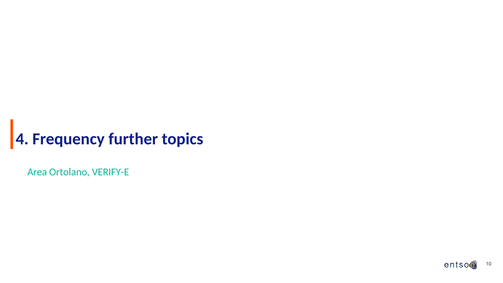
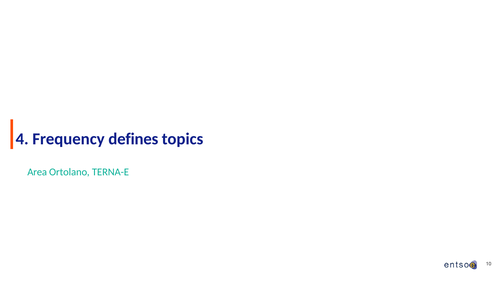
further: further -> defines (133, 139)
VERIFY-E: VERIFY-E -> TERNA-E (110, 172)
